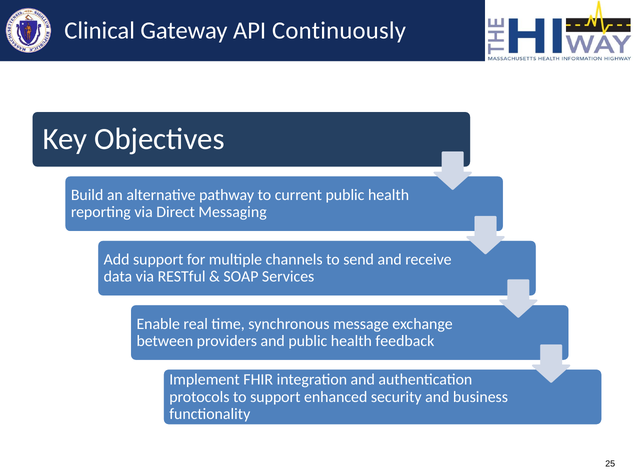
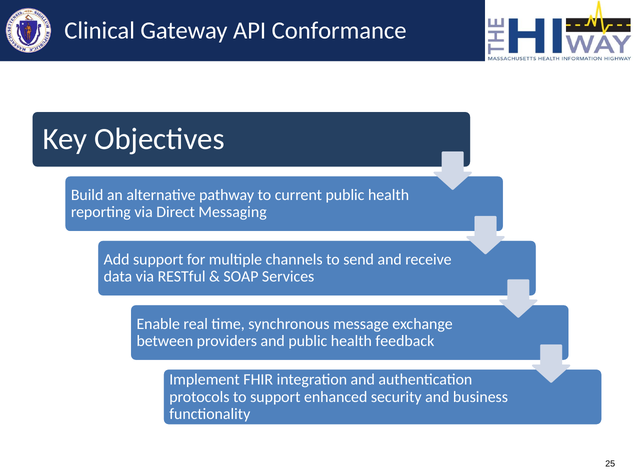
Continuously: Continuously -> Conformance (339, 31)
